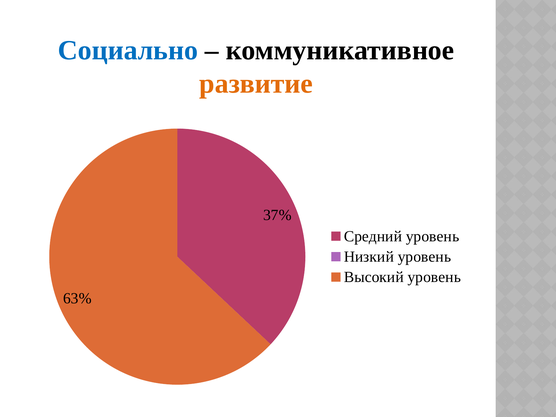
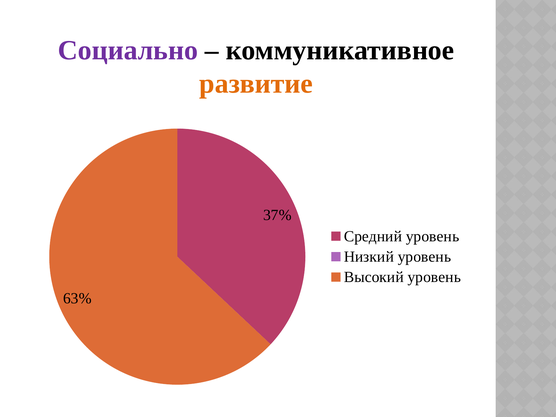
Социально colour: blue -> purple (128, 50)
